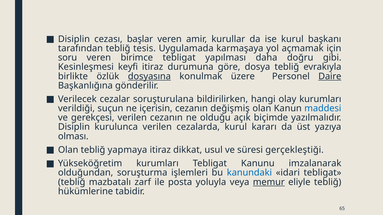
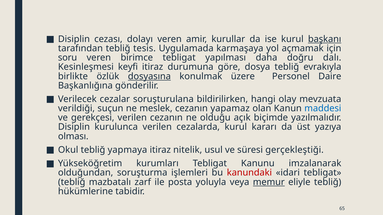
başlar: başlar -> dolayı (140, 39)
başkanı underline: none -> present (325, 39)
gibi: gibi -> dalı (332, 58)
Daire underline: present -> none (330, 76)
olay kurumları: kurumları -> mevzuata (320, 99)
içerisin: içerisin -> meslek (156, 109)
değişmiş: değişmiş -> yapamaz (230, 109)
Olan: Olan -> Okul (68, 150)
dikkat: dikkat -> nitelik (188, 150)
kanundaki colour: blue -> red (249, 173)
